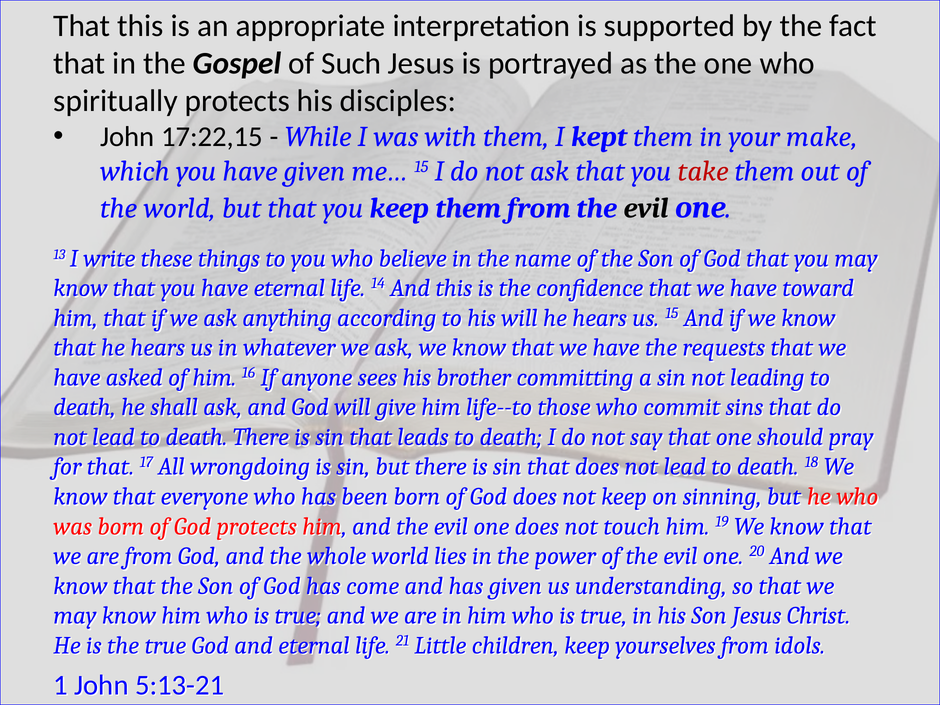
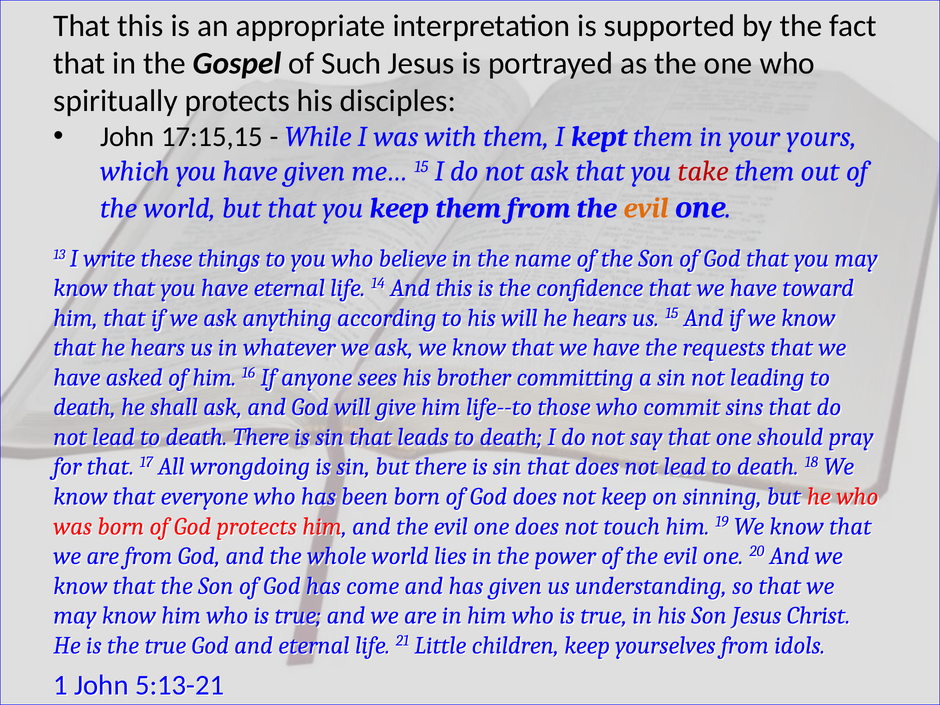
17:22,15: 17:22,15 -> 17:15,15 (212, 137)
make: make -> yours (822, 137)
evil colour: black -> orange (646, 208)
